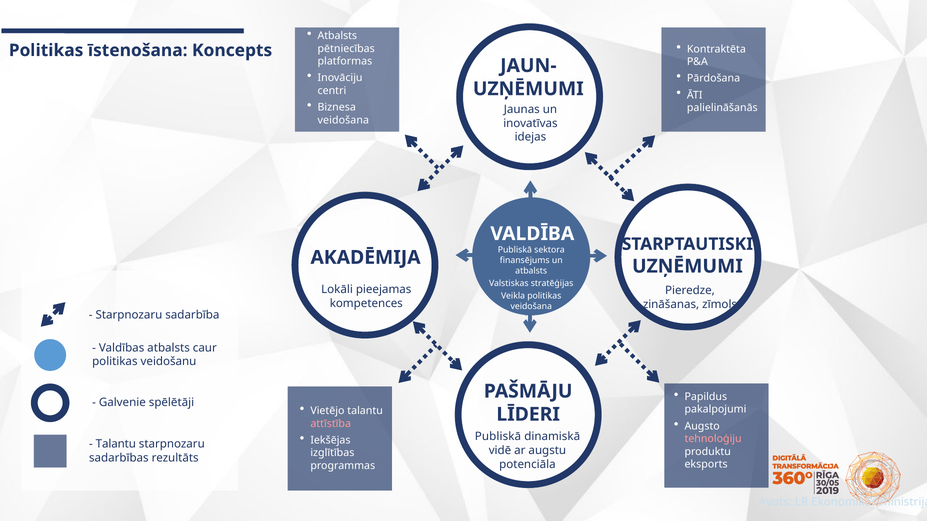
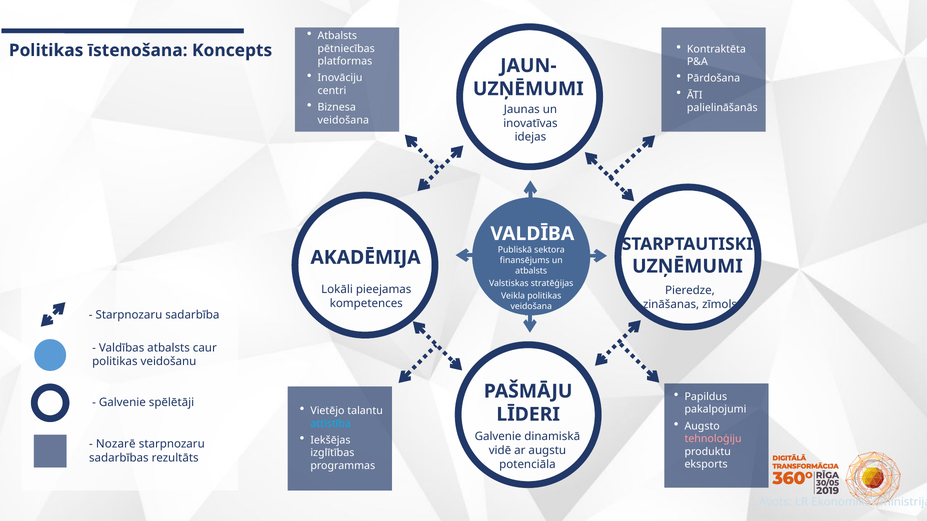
attīstība colour: pink -> light blue (331, 424)
Publiskā: Publiskā -> Galvenie (498, 437)
Talantu: Talantu -> Nozarē (116, 444)
